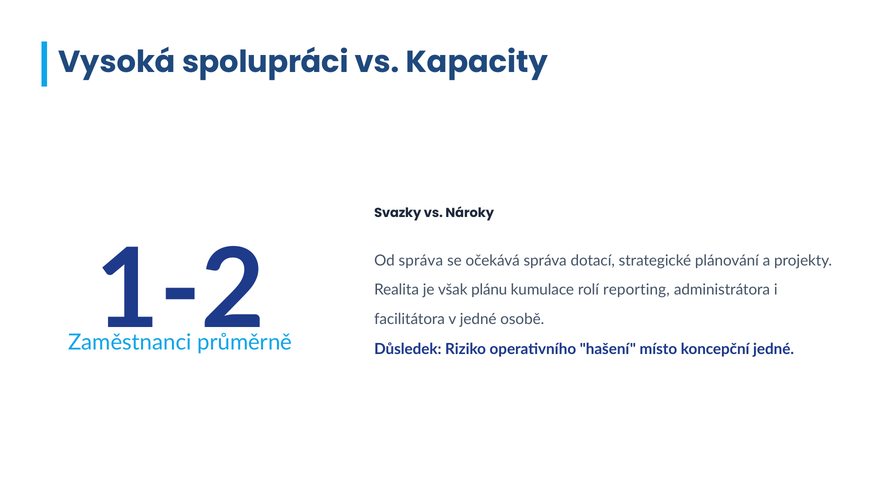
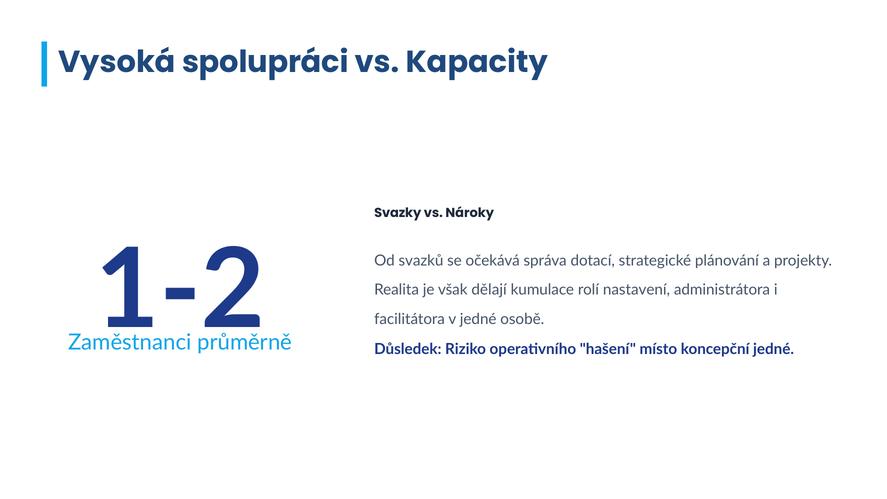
Od správa: správa -> svazků (421, 261)
plánu: plánu -> dělají (489, 290)
reporting: reporting -> nastavení (636, 290)
